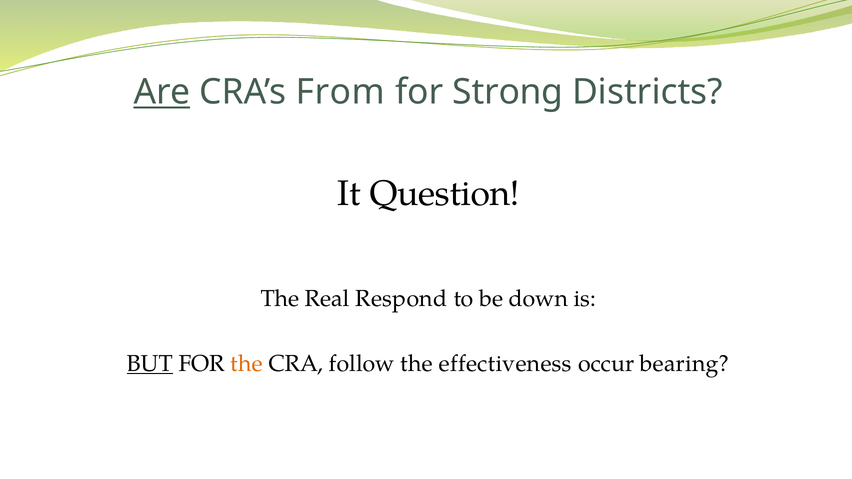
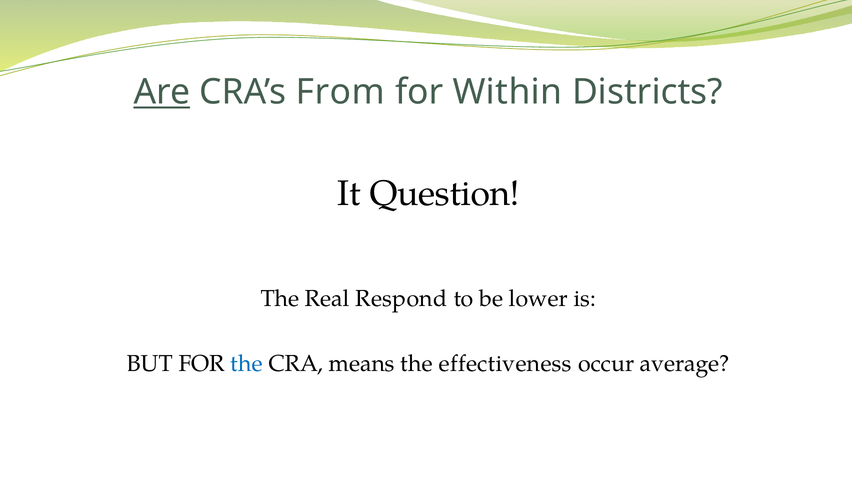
Strong: Strong -> Within (507, 92)
down: down -> lower (538, 299)
BUT underline: present -> none (150, 364)
the colour: orange -> blue (247, 364)
follow: follow -> means (362, 364)
bearing: bearing -> average (685, 364)
